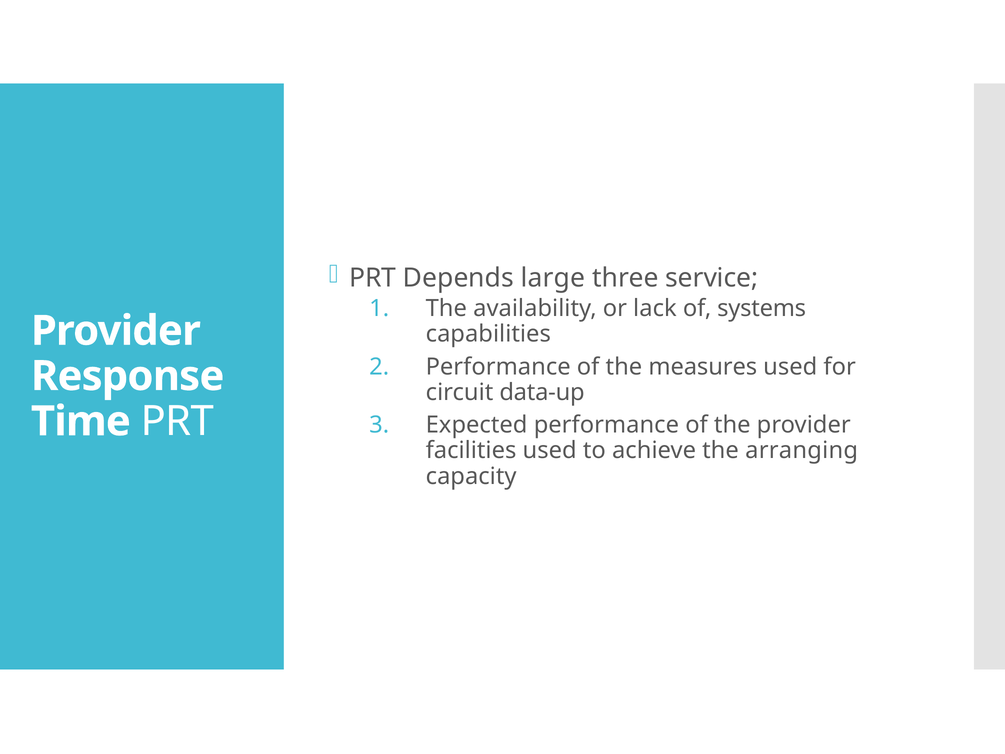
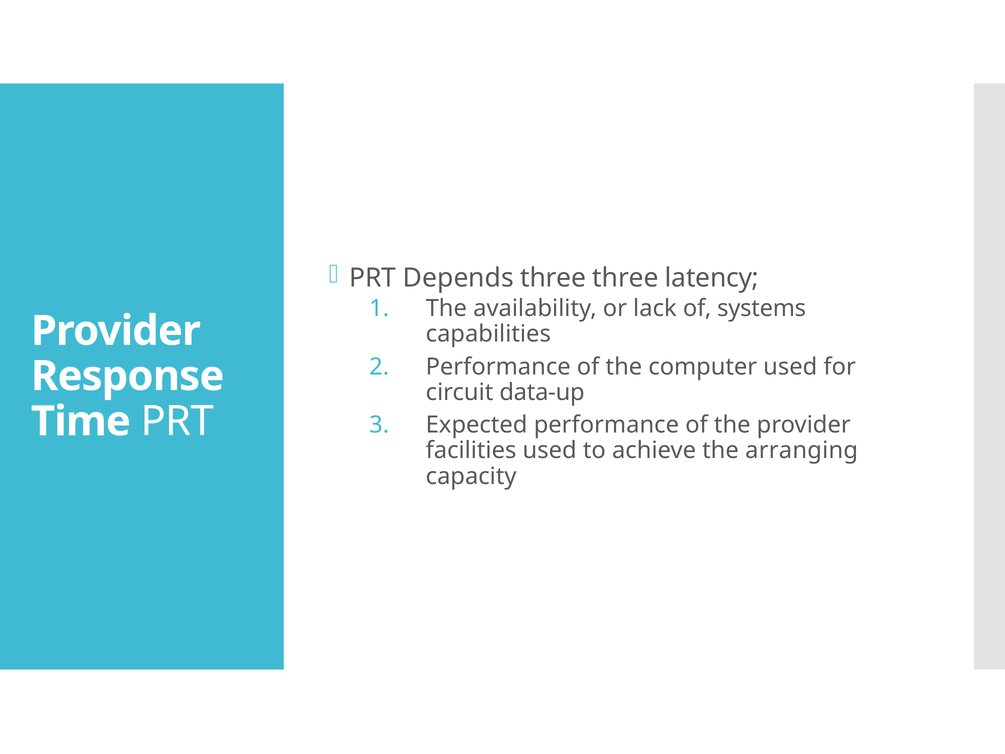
Depends large: large -> three (553, 278)
service: service -> latency (712, 278)
measures: measures -> computer (703, 367)
